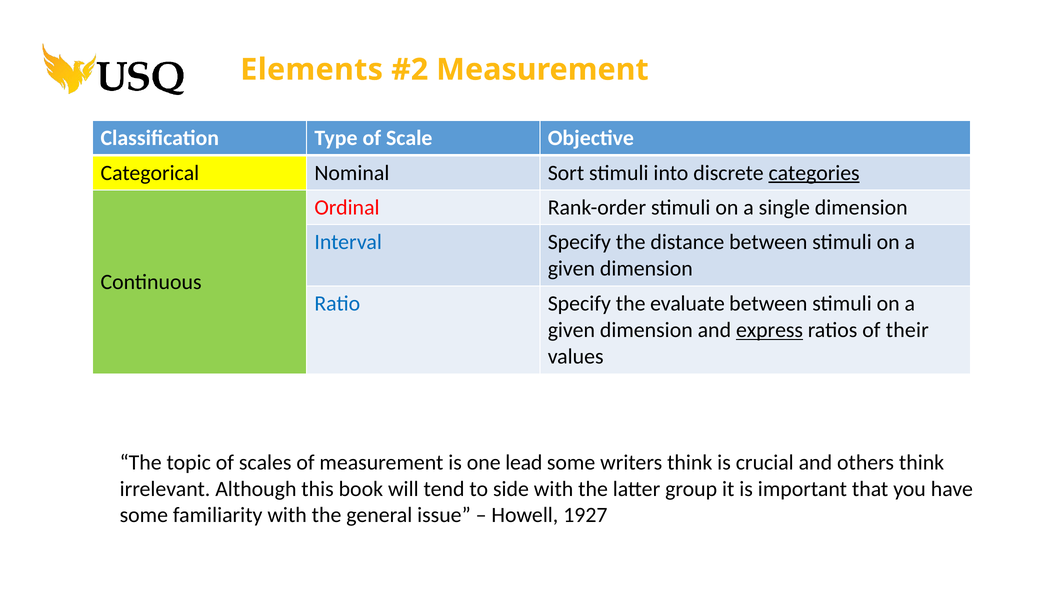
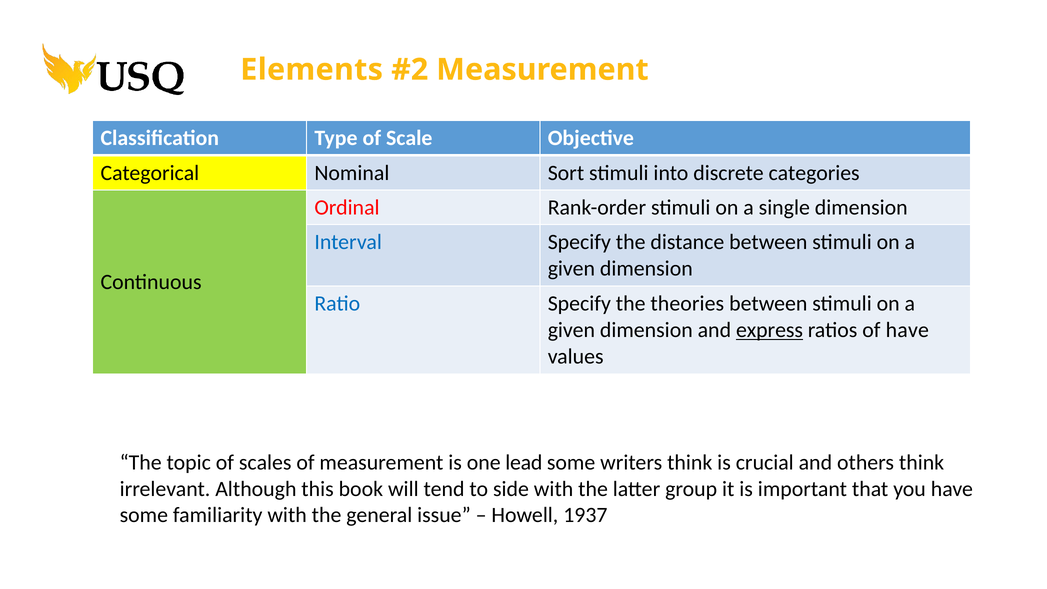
categories underline: present -> none (814, 173)
evaluate: evaluate -> theories (687, 303)
of their: their -> have (907, 330)
1927: 1927 -> 1937 (585, 515)
